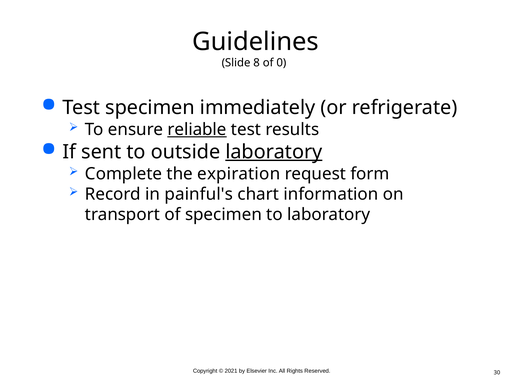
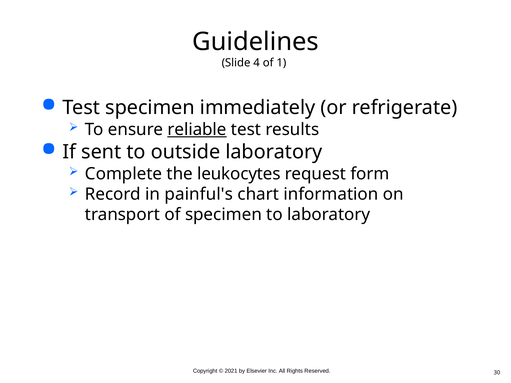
8: 8 -> 4 (257, 63)
0: 0 -> 1 (281, 63)
laboratory underline: present -> none (274, 152)
expiration: expiration -> leukocytes (239, 174)
